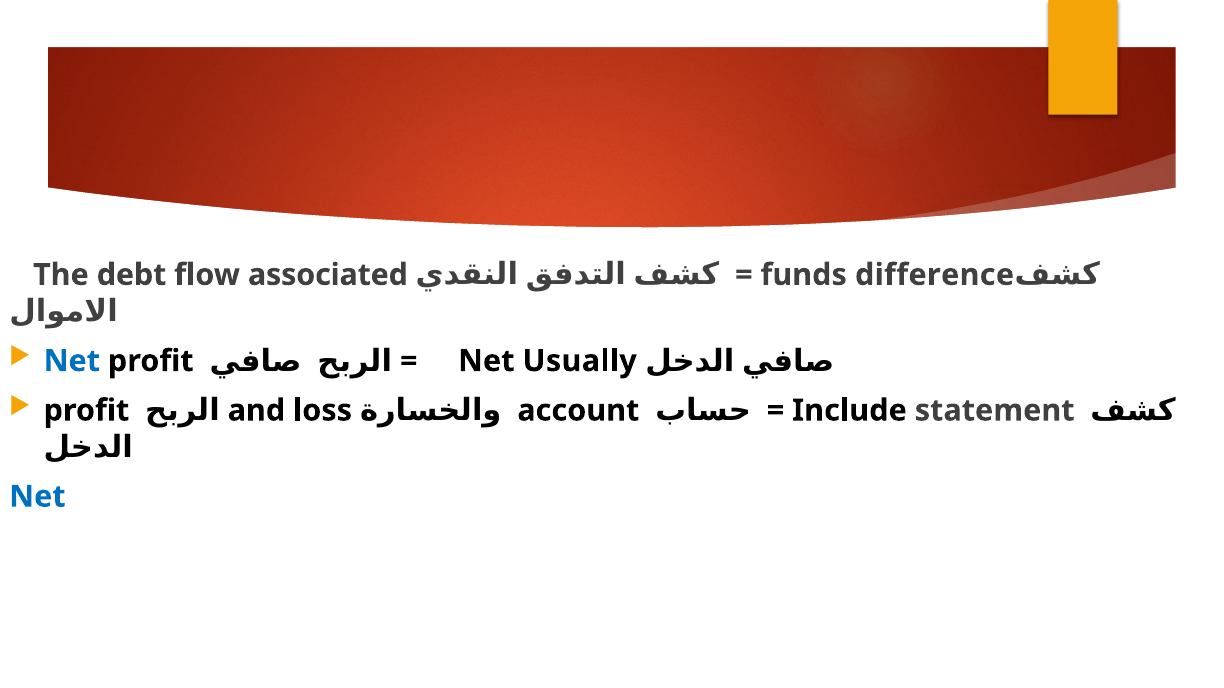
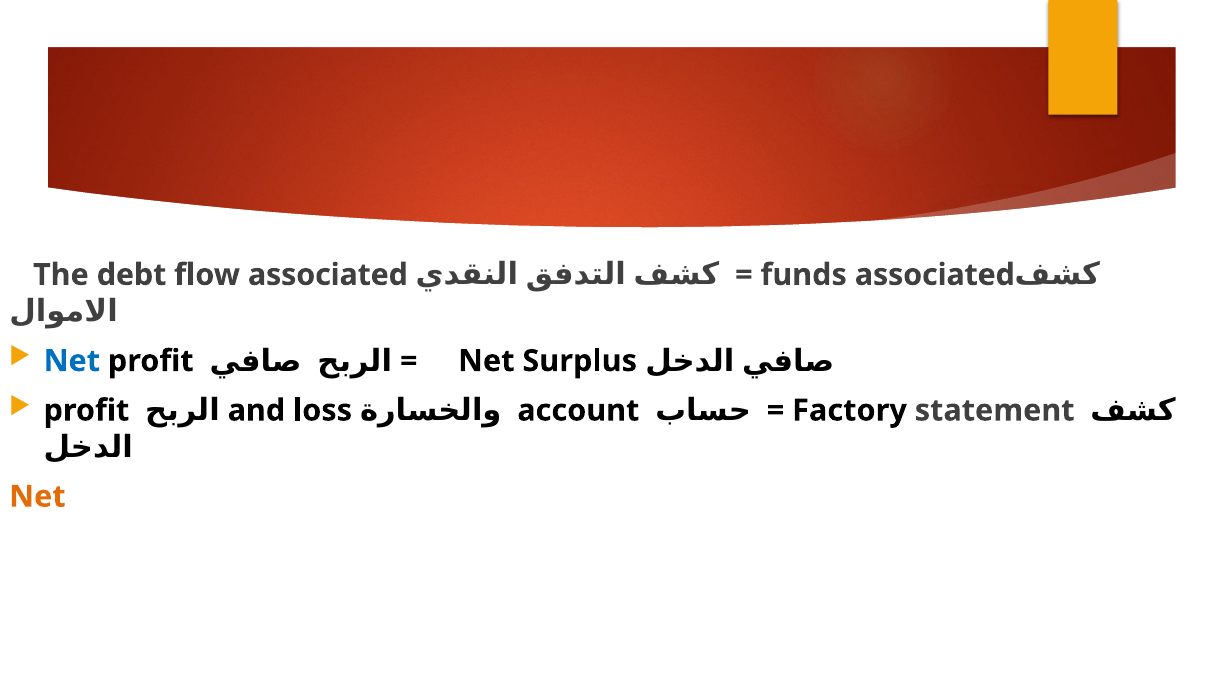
funds difference: difference -> associated (935, 275)
Usually: Usually -> Surplus (580, 361)
Include: Include -> Factory (850, 411)
Net colour: blue -> orange (37, 497)
